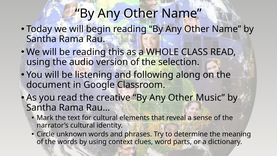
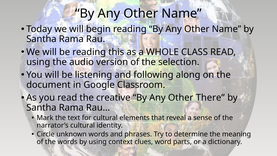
Music: Music -> There (210, 98)
